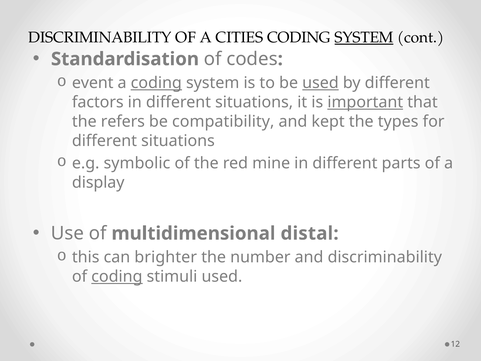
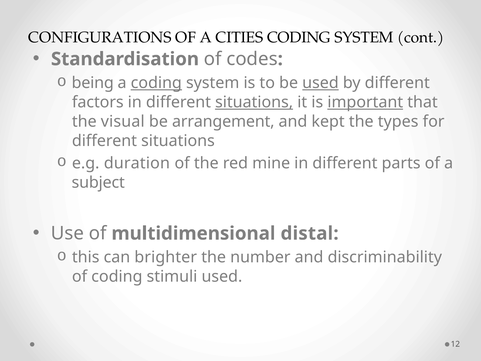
DISCRIMINABILITY: DISCRIMINABILITY -> CONFIGURATIONS (100, 38)
SYSTEM underline: present -> none (364, 38)
event: event -> being (93, 83)
situations underline: none -> present (254, 102)
refers: refers -> visual (123, 121)
compatibility: compatibility -> arrangement (223, 121)
symbolic: symbolic -> duration (137, 163)
display: display -> subject (98, 182)
coding underline: present -> none (117, 276)
